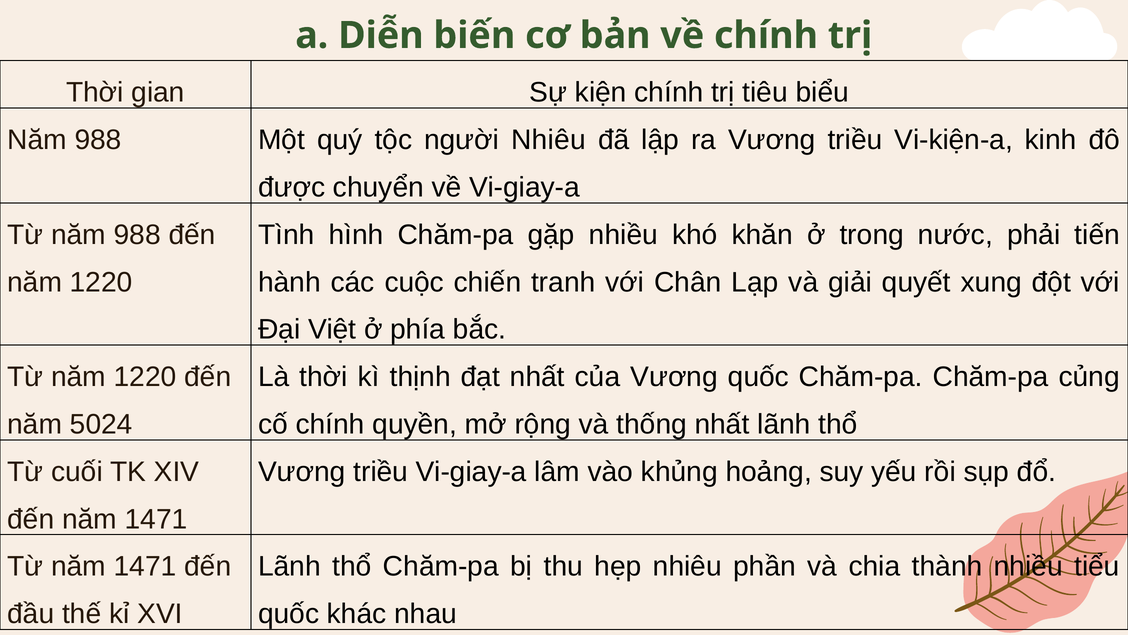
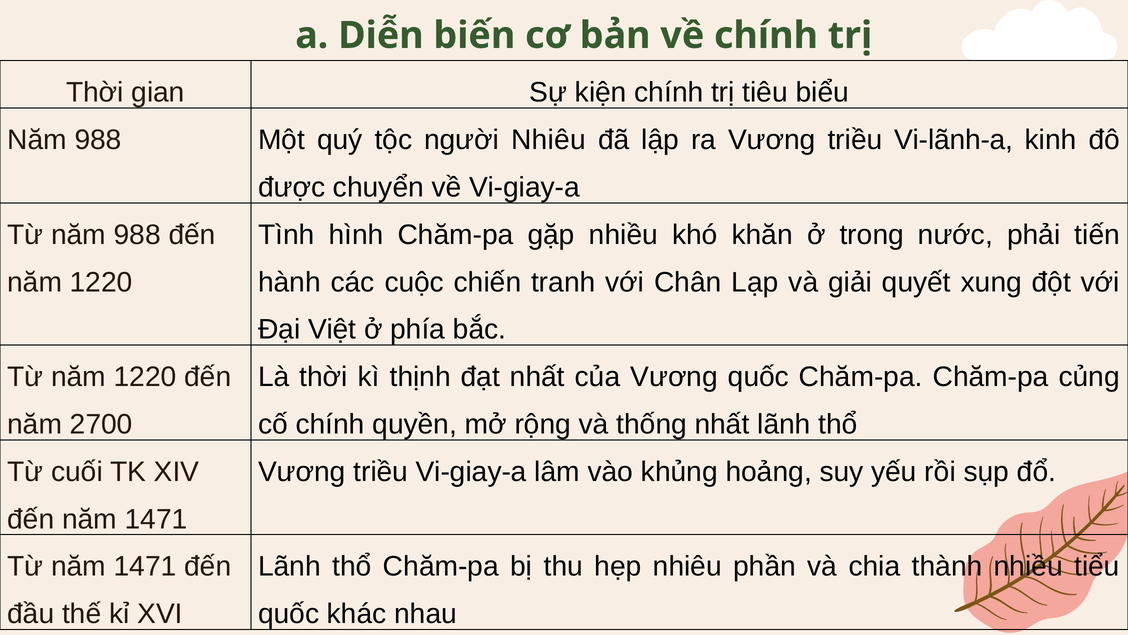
Vi-kiện-a: Vi-kiện-a -> Vi-lãnh-a (954, 140)
5024: 5024 -> 2700 (101, 424)
